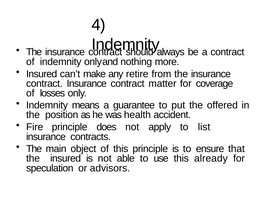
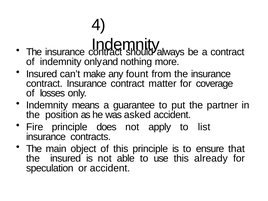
retire: retire -> fount (137, 74)
offered: offered -> partner (222, 105)
health: health -> asked (137, 115)
or advisors: advisors -> accident (110, 168)
